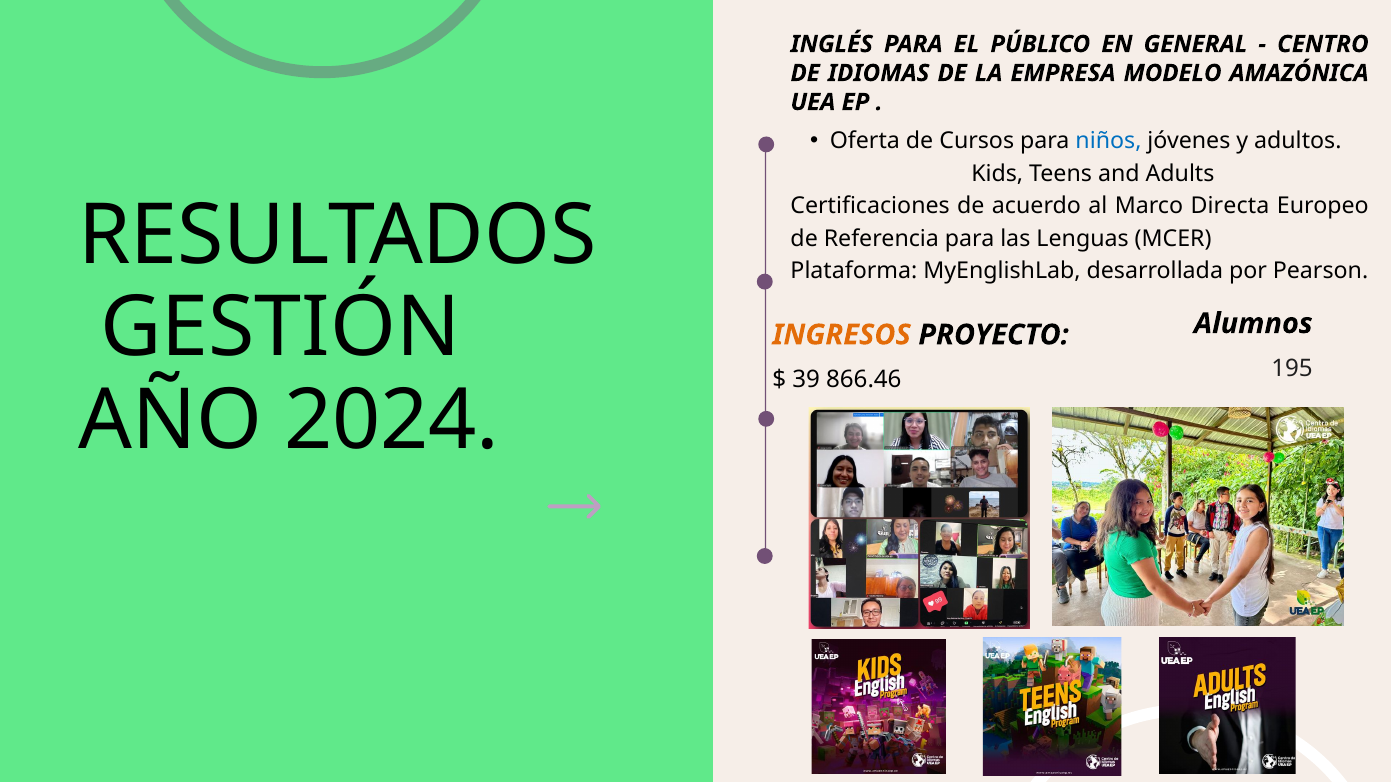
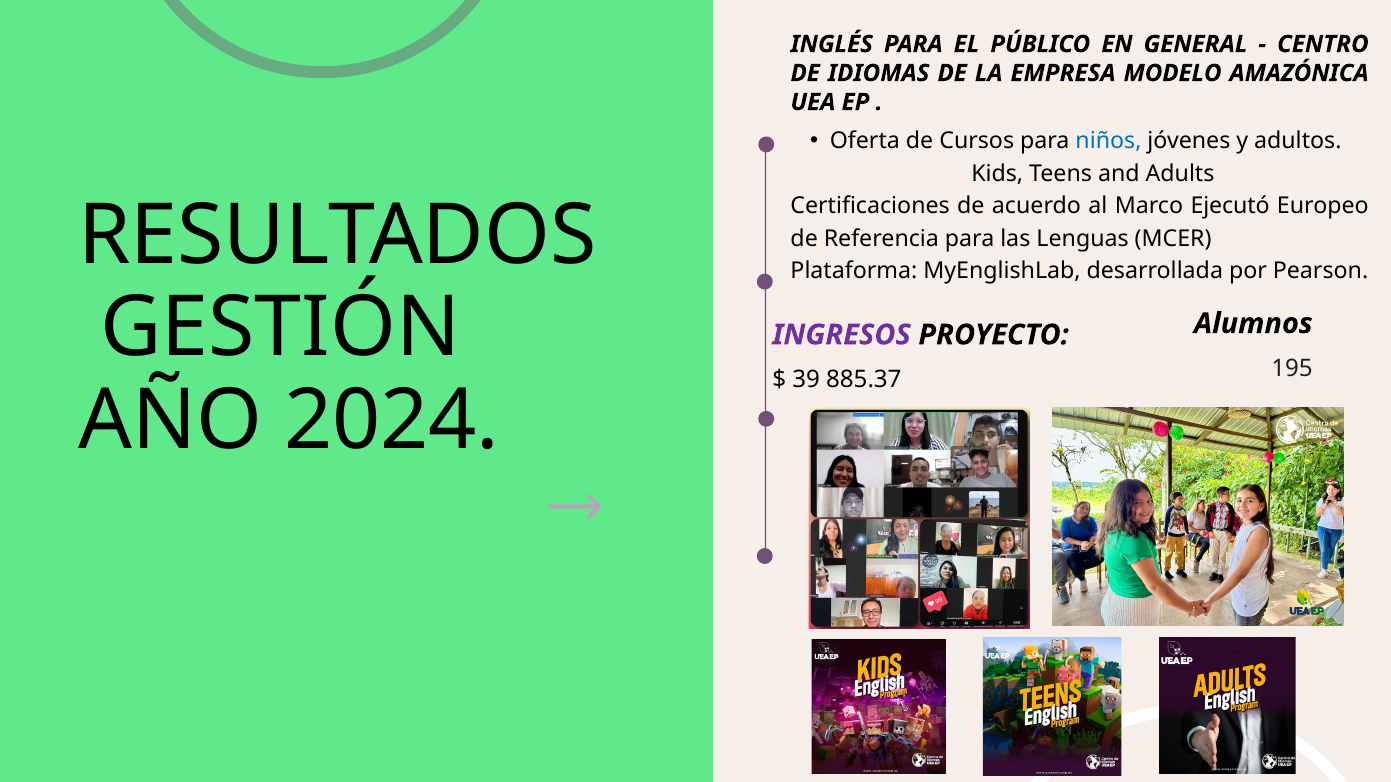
Directa: Directa -> Ejecutó (1230, 206)
INGRESOS colour: orange -> purple (842, 335)
866.46: 866.46 -> 885.37 (864, 380)
